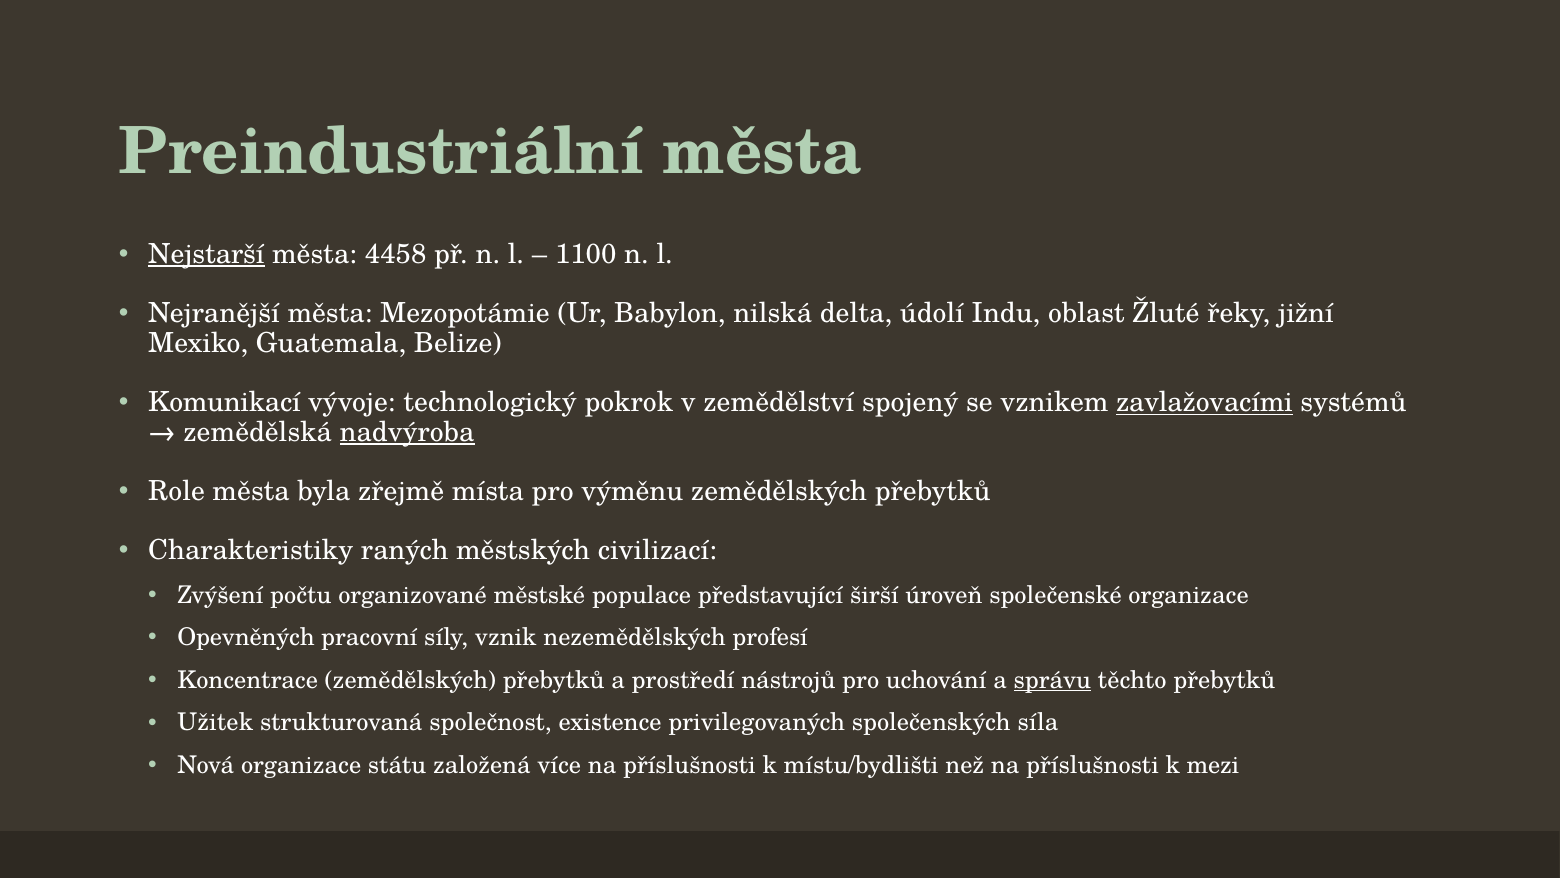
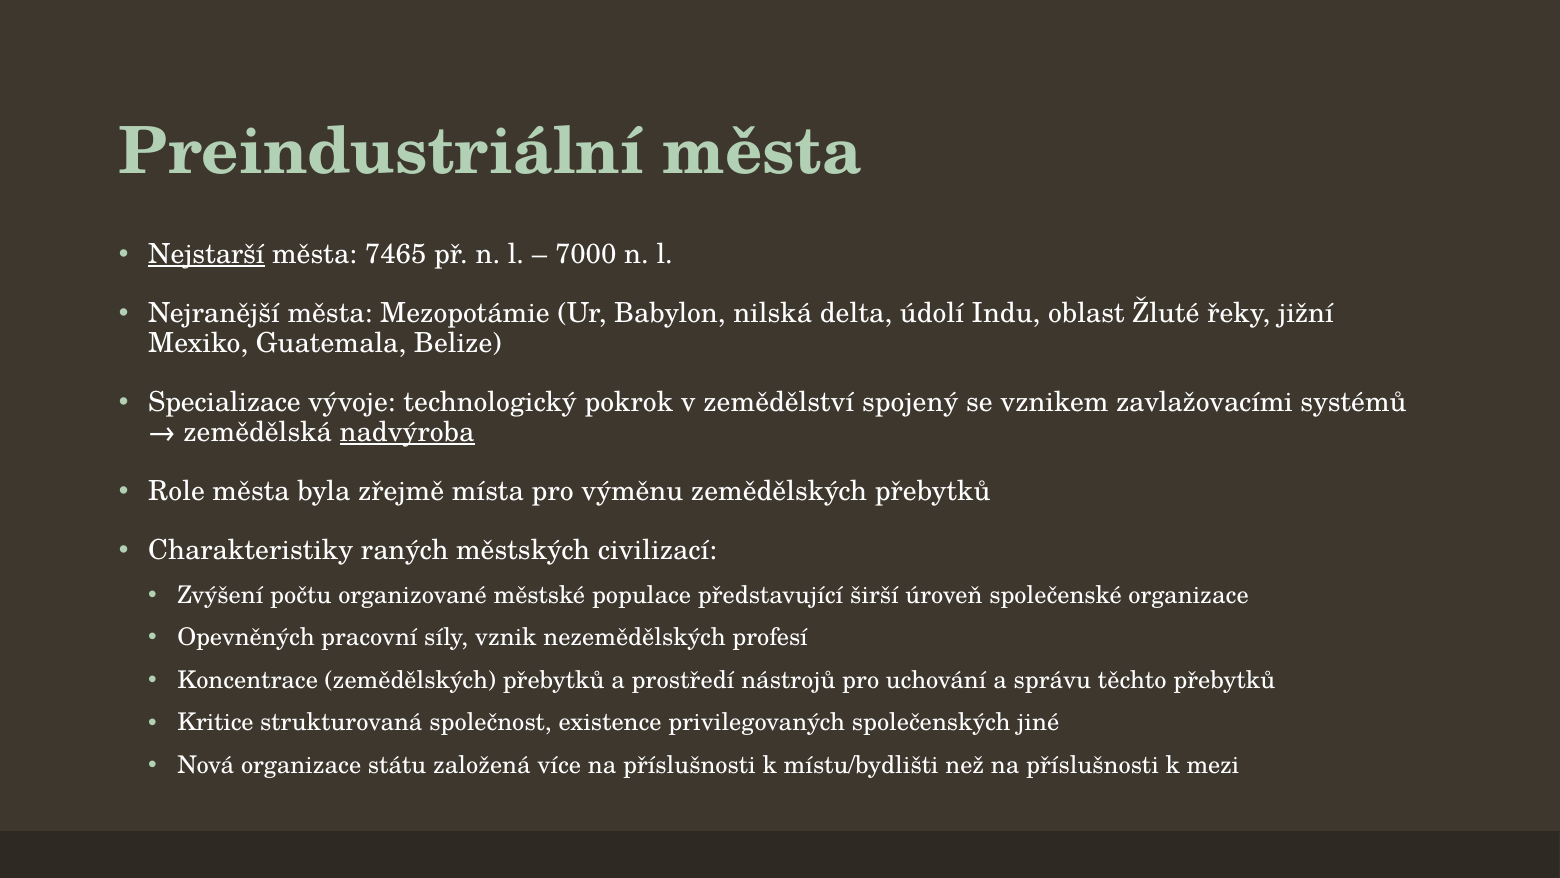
4458: 4458 -> 7465 (396, 254)
1100: 1100 -> 7000 (586, 254)
Komunikací: Komunikací -> Specializace (224, 402)
zavlažovacími underline: present -> none (1204, 402)
správu underline: present -> none (1052, 680)
Užitek: Užitek -> Kritice (215, 722)
síla: síla -> jiné (1038, 722)
